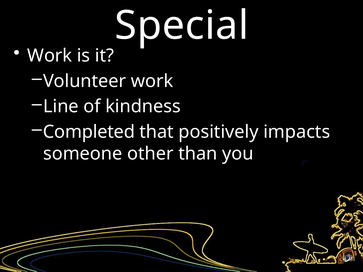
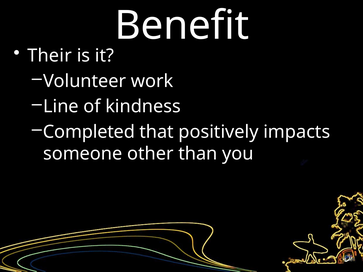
Special: Special -> Benefit (182, 26)
Work: Work -> Their (50, 56)
